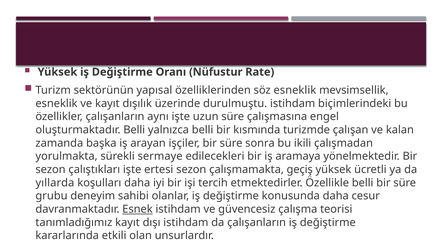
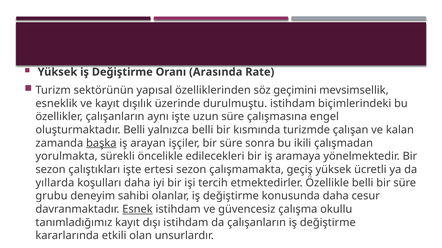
Nüfustur: Nüfustur -> Arasında (216, 72)
söz esneklik: esneklik -> geçimini (295, 90)
başka underline: none -> present (101, 143)
sermaye: sermaye -> öncelikle (160, 157)
teorisi: teorisi -> okullu (336, 210)
